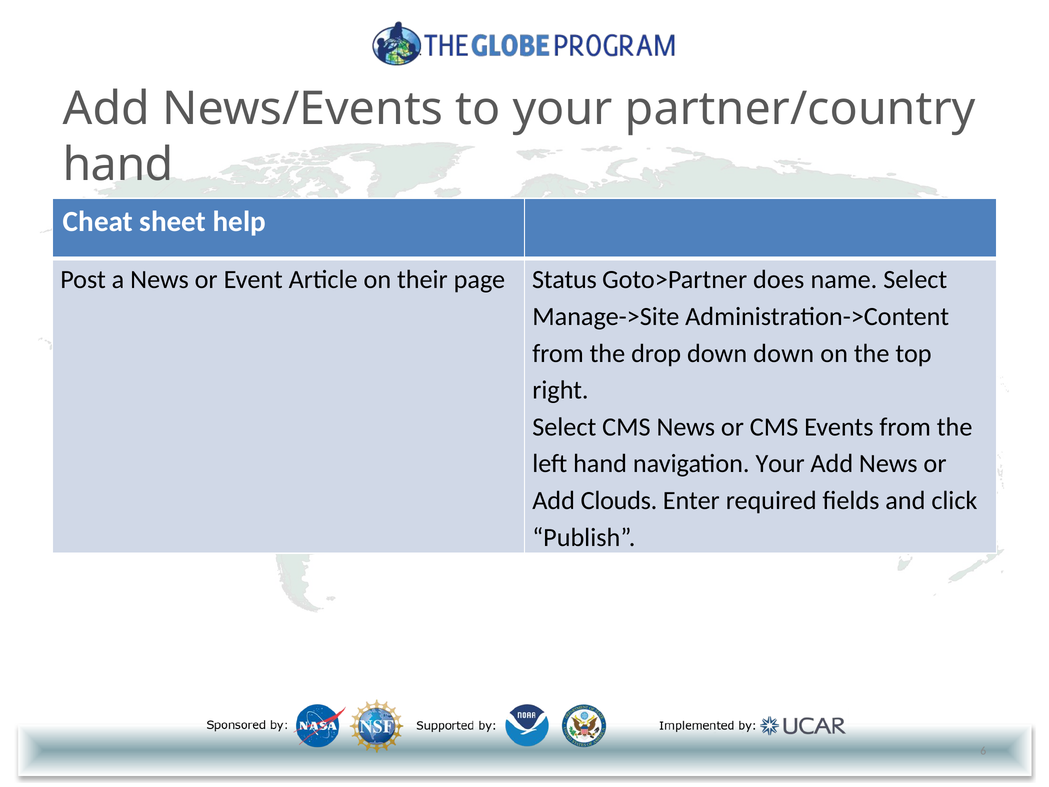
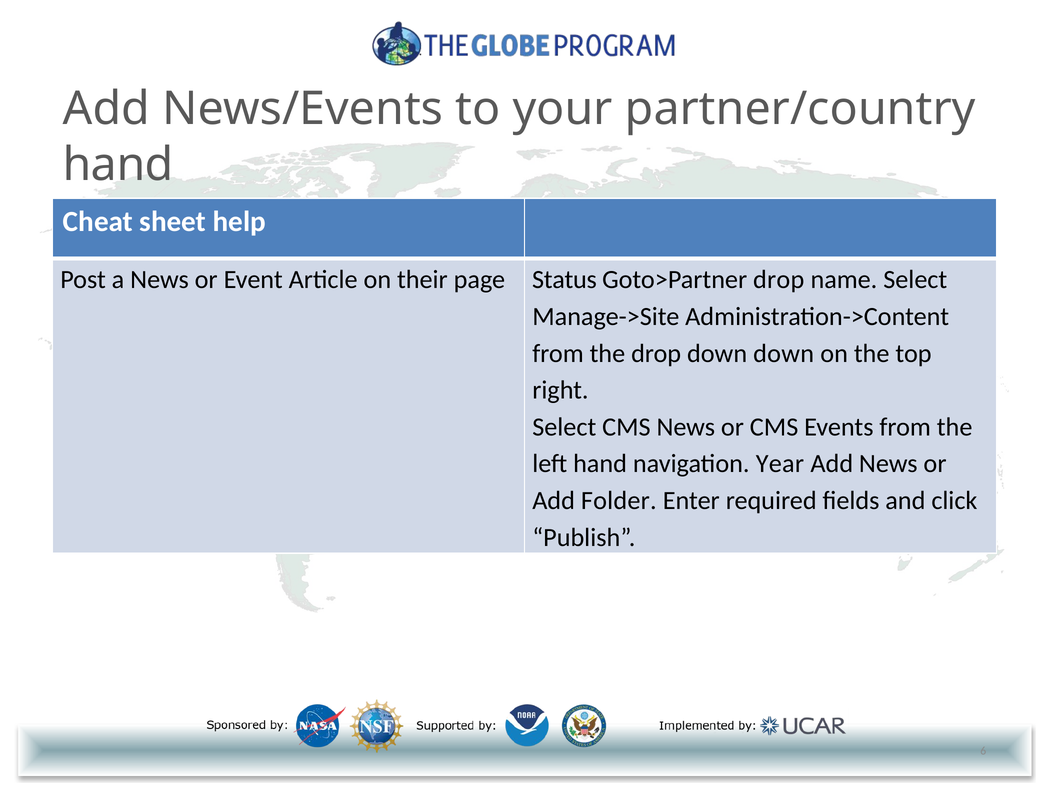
Goto>Partner does: does -> drop (779, 280)
navigation Your: Your -> Year (780, 464)
Clouds: Clouds -> Folder (619, 500)
